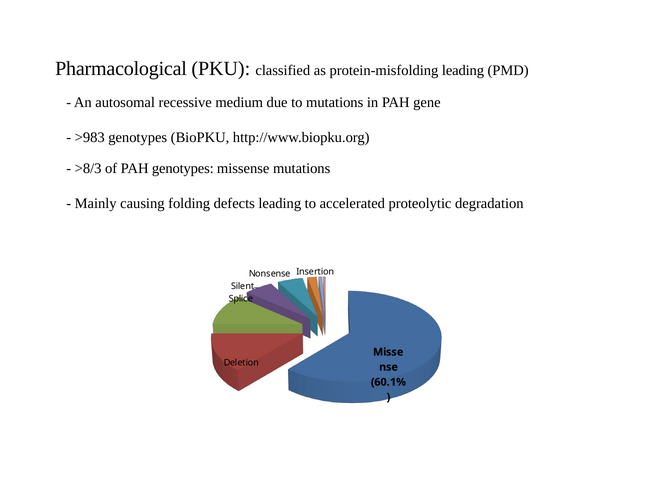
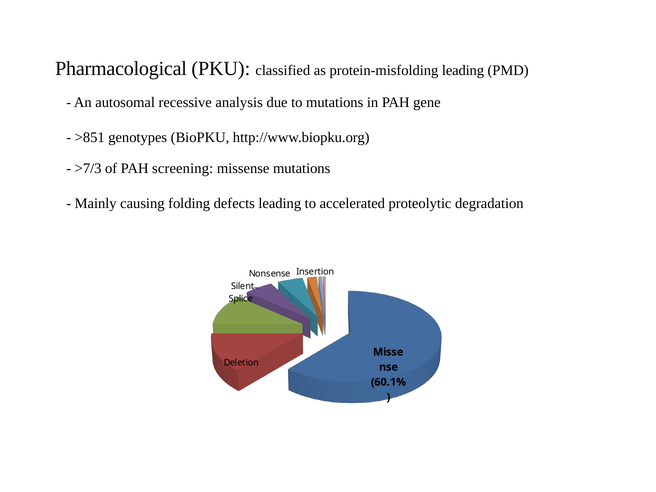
medium: medium -> analysis (239, 103)
>983: >983 -> >851 (90, 138)
>8/3: >8/3 -> >7/3 (88, 169)
PAH genotypes: genotypes -> screening (183, 169)
